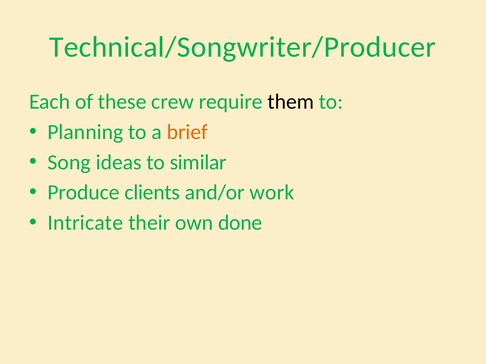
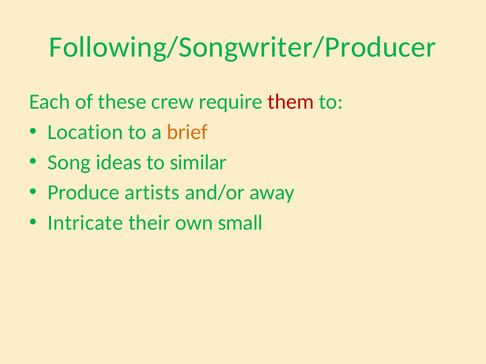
Technical/Songwriter/Producer: Technical/Songwriter/Producer -> Following/Songwriter/Producer (243, 47)
them colour: black -> red (291, 102)
Planning: Planning -> Location (85, 132)
clients: clients -> artists (152, 193)
work: work -> away (272, 193)
done: done -> small (240, 223)
